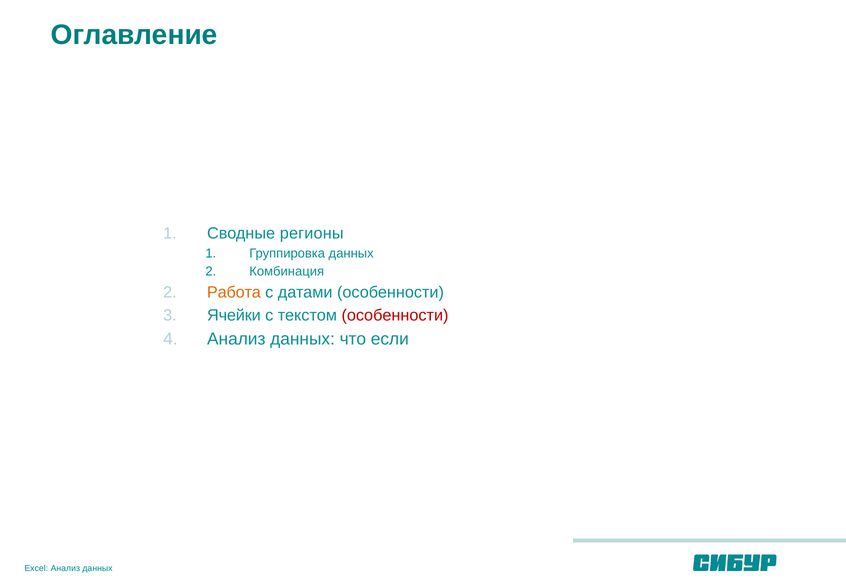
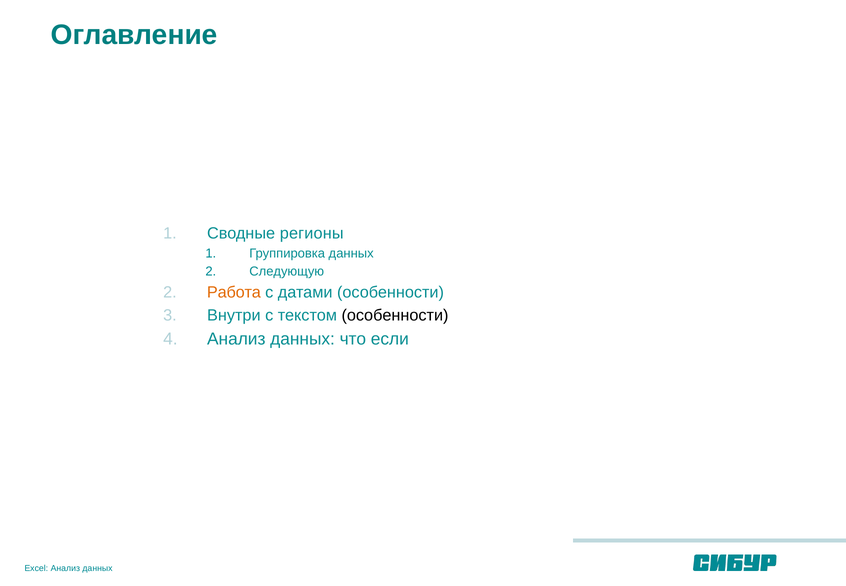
Комбинация: Комбинация -> Следующую (287, 271)
Ячейки: Ячейки -> Внутри (234, 315)
особенности colour: red -> black (395, 315)
